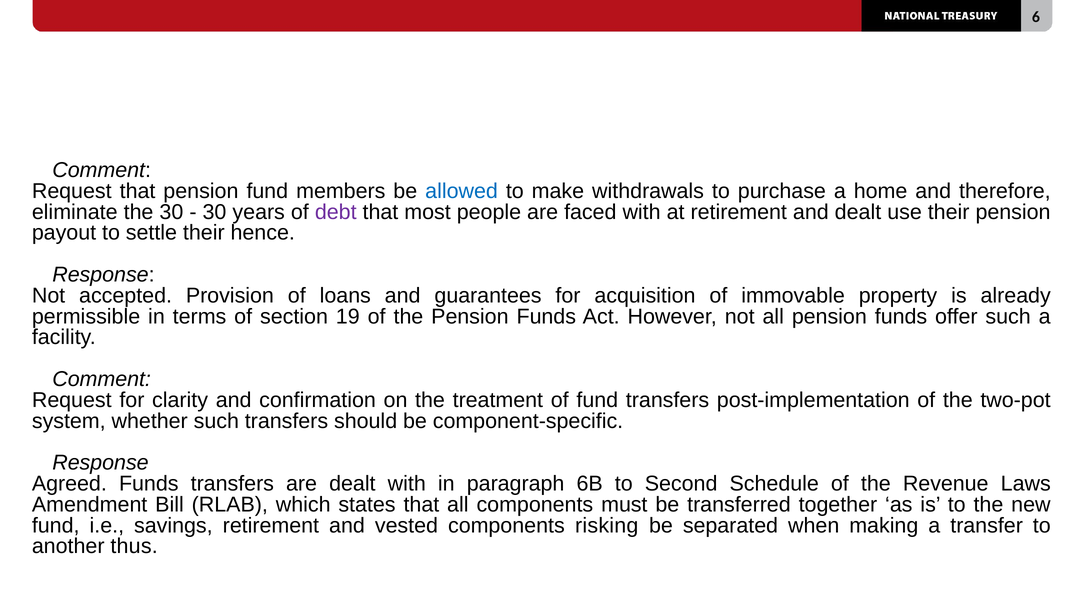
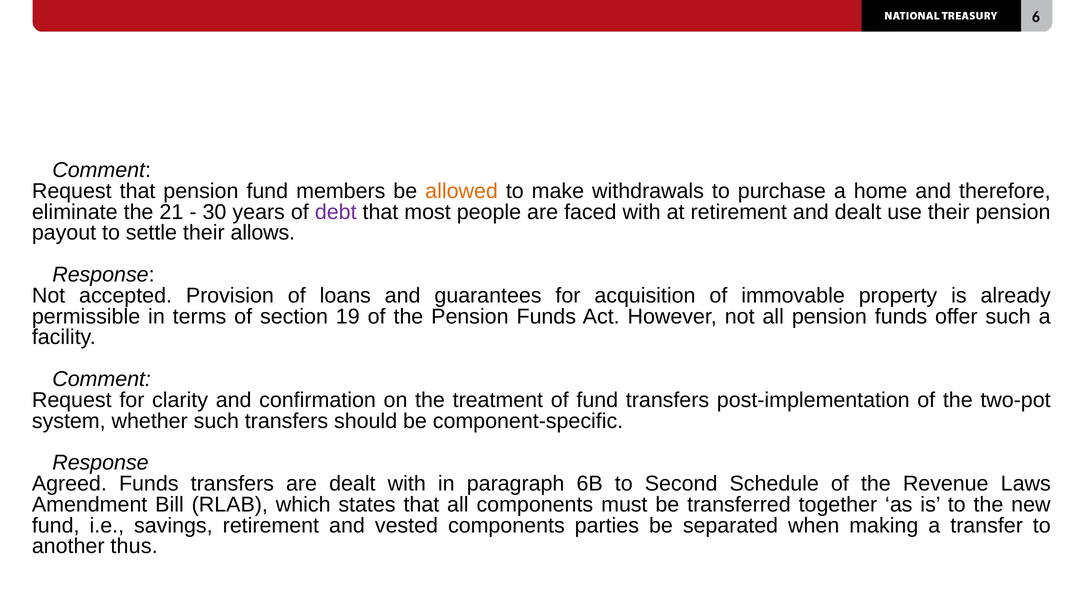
allowed colour: blue -> orange (462, 191)
the 30: 30 -> 21 (171, 212)
hence: hence -> allows (263, 233)
risking: risking -> parties (607, 526)
